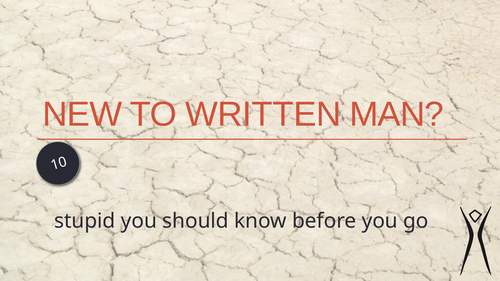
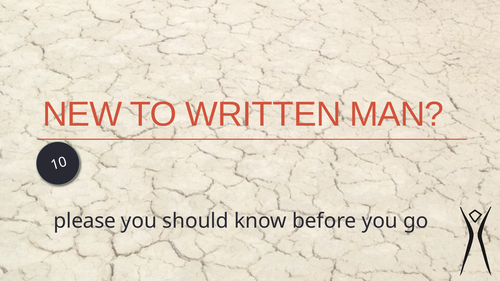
stupid: stupid -> please (85, 221)
